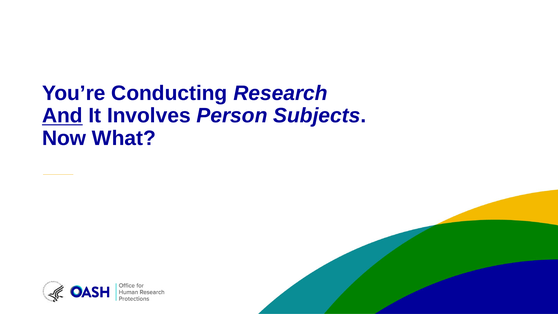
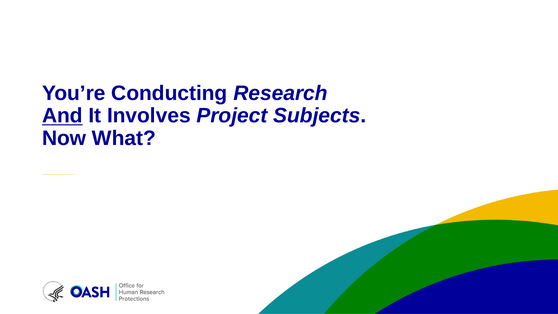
Person: Person -> Project (232, 116)
